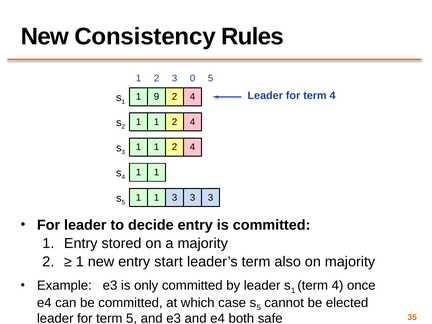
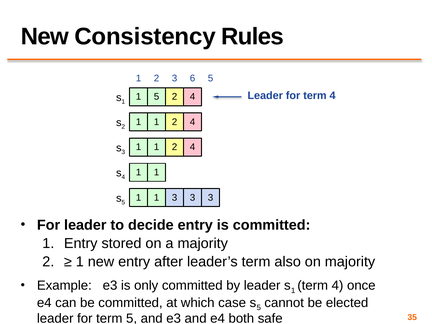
0: 0 -> 6 (193, 78)
1 9: 9 -> 5 (157, 97)
start: start -> after (169, 262)
